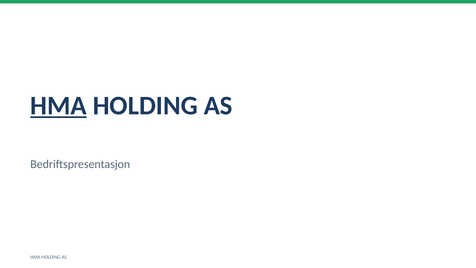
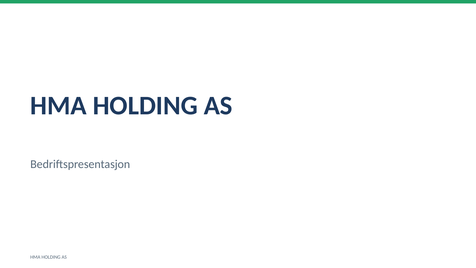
HMA underline: present -> none (59, 106)
